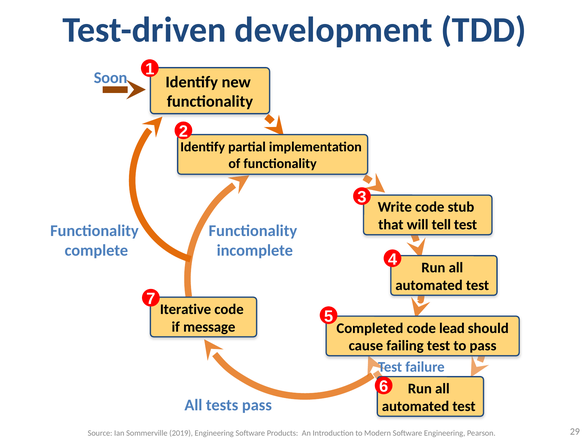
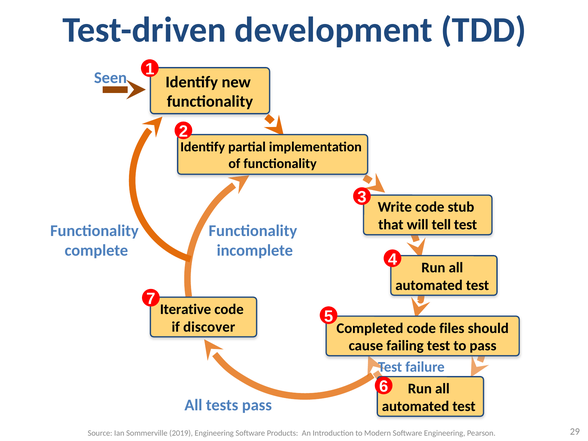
Soon: Soon -> Seen (110, 78)
message: message -> discover (209, 327)
lead: lead -> files (452, 328)
